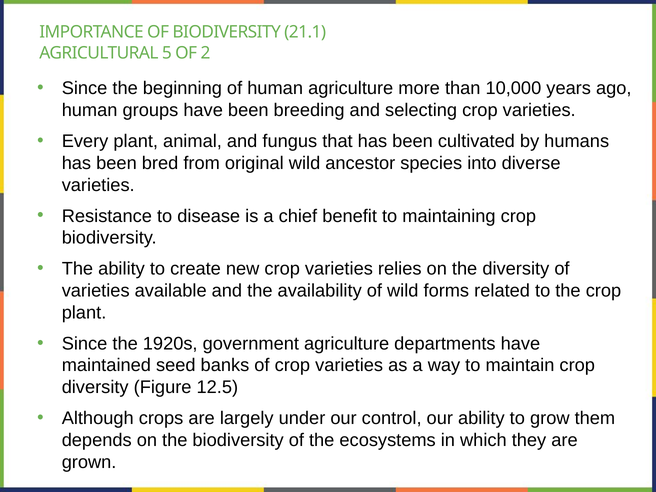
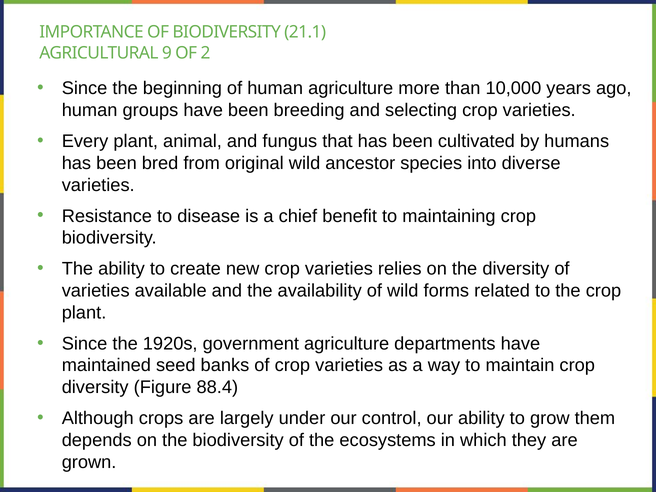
5: 5 -> 9 (167, 53)
12.5: 12.5 -> 88.4 (217, 387)
